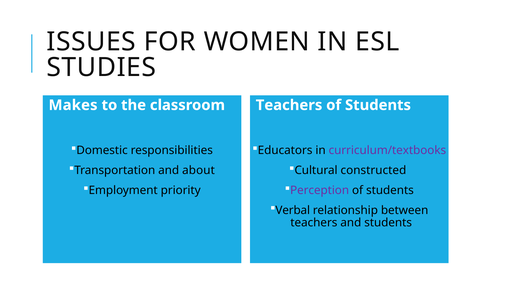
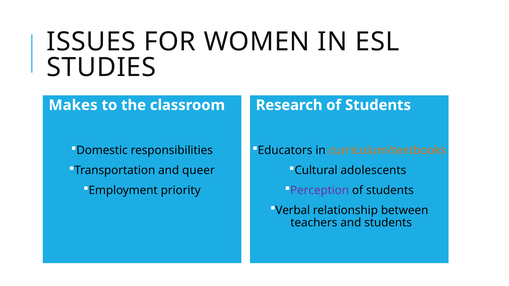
Teachers: Teachers -> Research (289, 105)
curriculum/textbooks colour: purple -> orange (387, 150)
about: about -> queer (199, 170)
constructed: constructed -> adolescents (373, 170)
